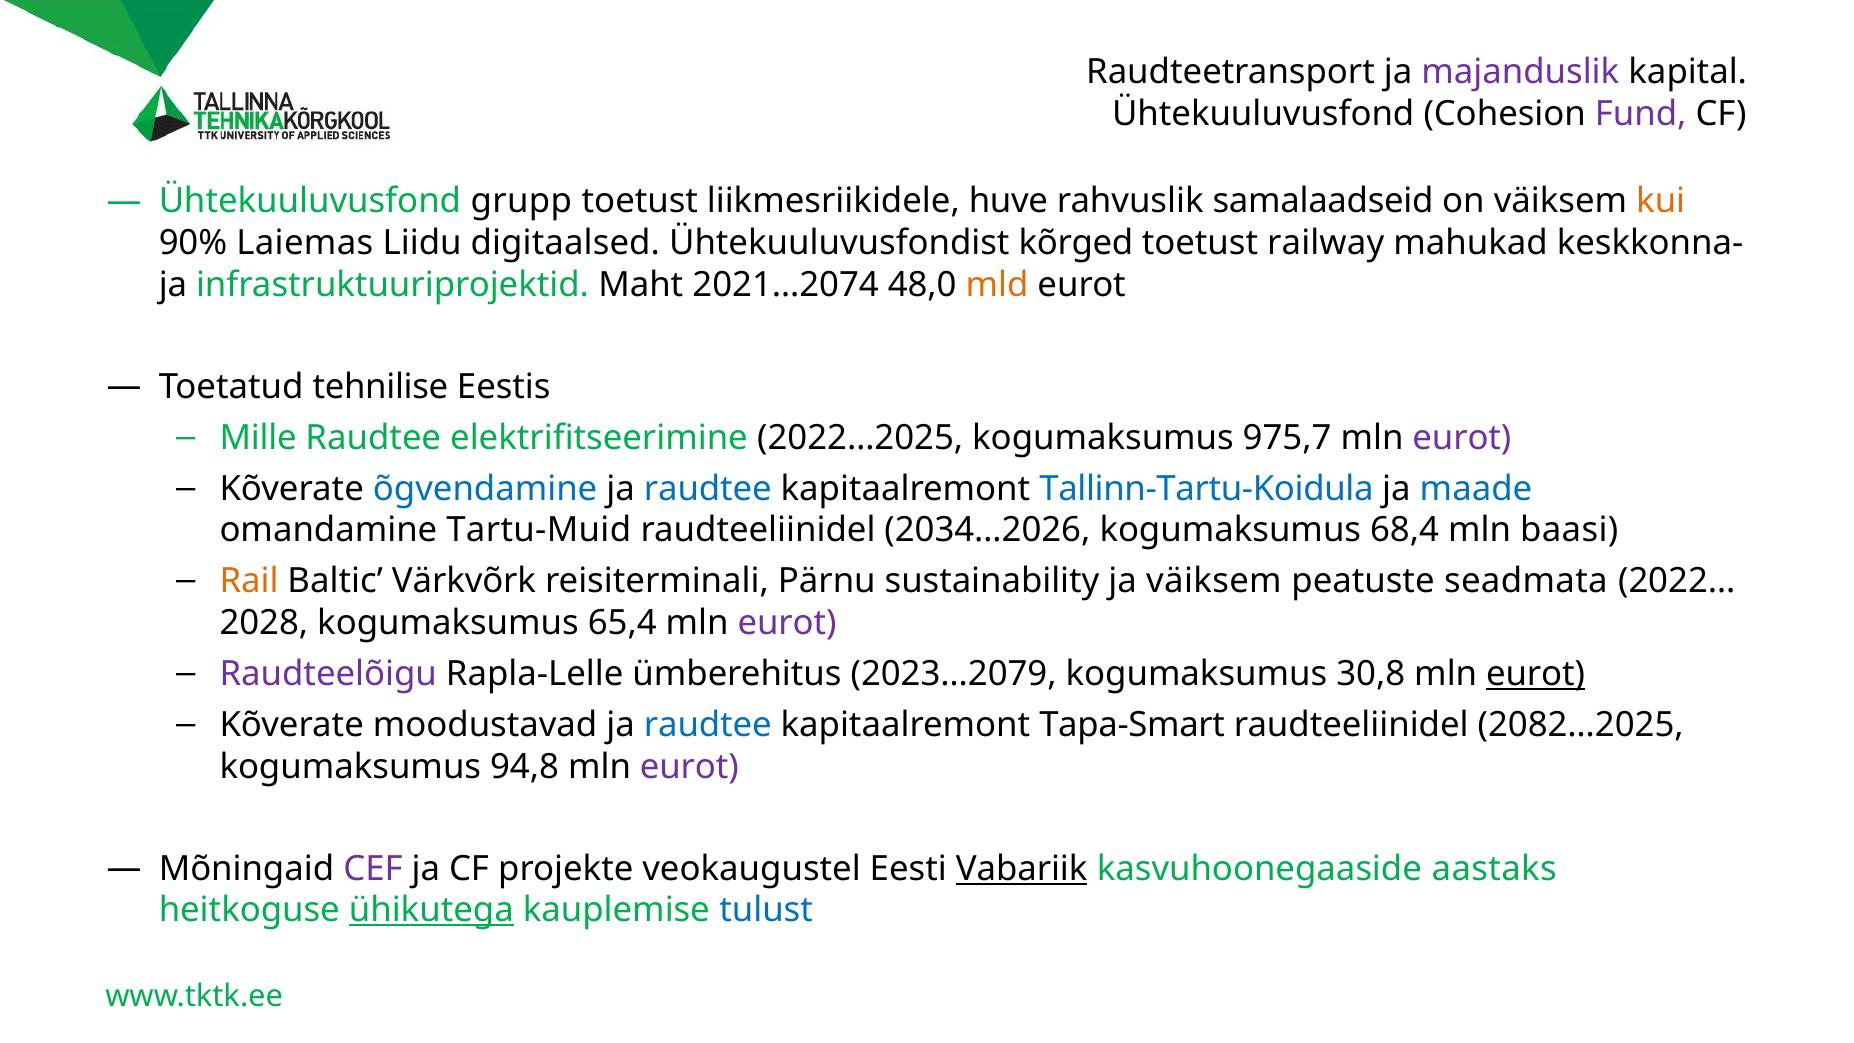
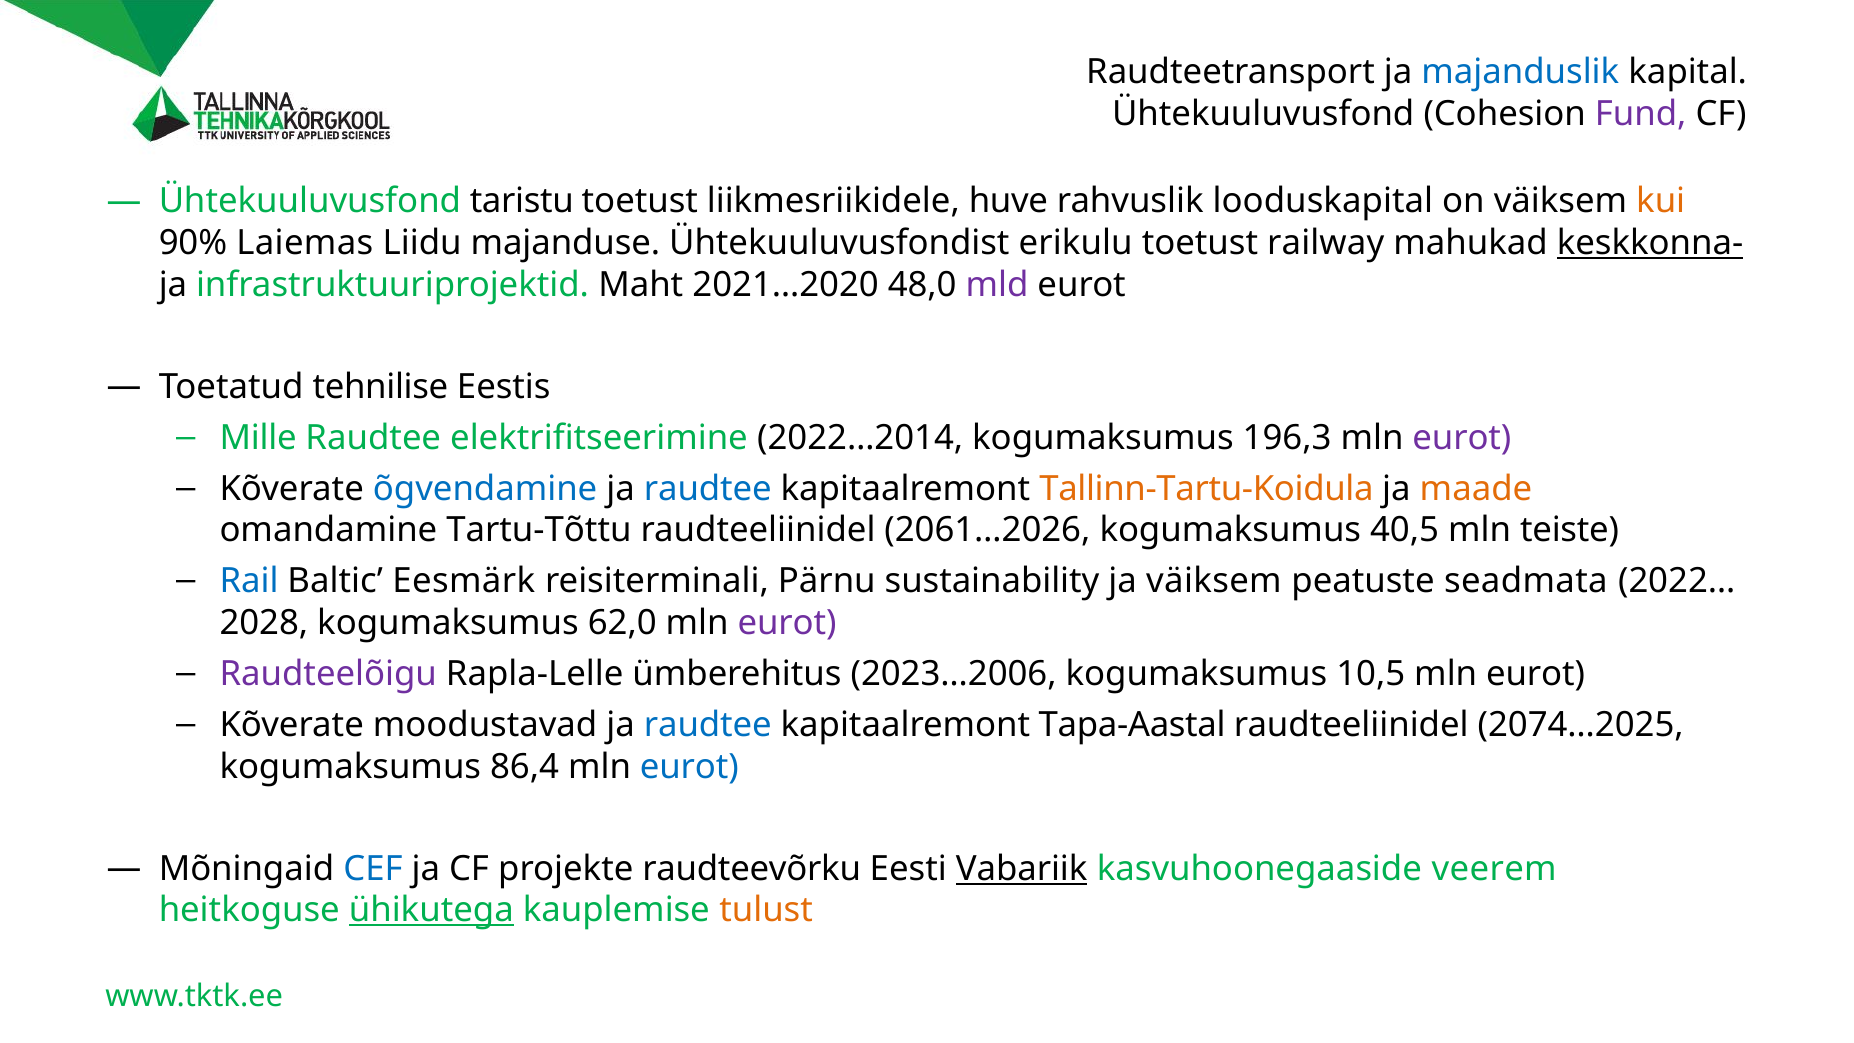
majanduslik colour: purple -> blue (1520, 72)
grupp: grupp -> taristu (522, 201)
samalaadseid: samalaadseid -> looduskapital (1323, 201)
digitaalsed: digitaalsed -> majanduse (565, 243)
kõrged: kõrged -> erikulu (1076, 243)
keskkonna- underline: none -> present (1650, 243)
2021…2074: 2021…2074 -> 2021…2020 (786, 285)
mld colour: orange -> purple (997, 285)
2022…2025: 2022…2025 -> 2022…2014 (860, 438)
975,7: 975,7 -> 196,3 (1287, 438)
Tallinn-Tartu-Koidula colour: blue -> orange (1206, 489)
maade colour: blue -> orange (1476, 489)
Tartu-Muid: Tartu-Muid -> Tartu-Tõttu (539, 530)
2034…2026: 2034…2026 -> 2061…2026 (987, 530)
68,4: 68,4 -> 40,5 (1405, 530)
baasi: baasi -> teiste (1570, 530)
Rail colour: orange -> blue (249, 581)
Värkvõrk: Värkvõrk -> Eesmärk (464, 581)
65,4: 65,4 -> 62,0 (622, 623)
2023…2079: 2023…2079 -> 2023…2006 (954, 674)
30,8: 30,8 -> 10,5 (1371, 674)
eurot underline: present -> none (1536, 674)
Tapa-Smart: Tapa-Smart -> Tapa-Aastal (1132, 725)
2082…2025: 2082…2025 -> 2074…2025 (1581, 725)
94,8: 94,8 -> 86,4 (525, 767)
eurot colour: purple -> blue (689, 767)
CEF colour: purple -> blue (373, 869)
veokaugustel: veokaugustel -> raudteevõrku (752, 869)
aastaks: aastaks -> veerem (1494, 869)
tulust colour: blue -> orange (766, 910)
